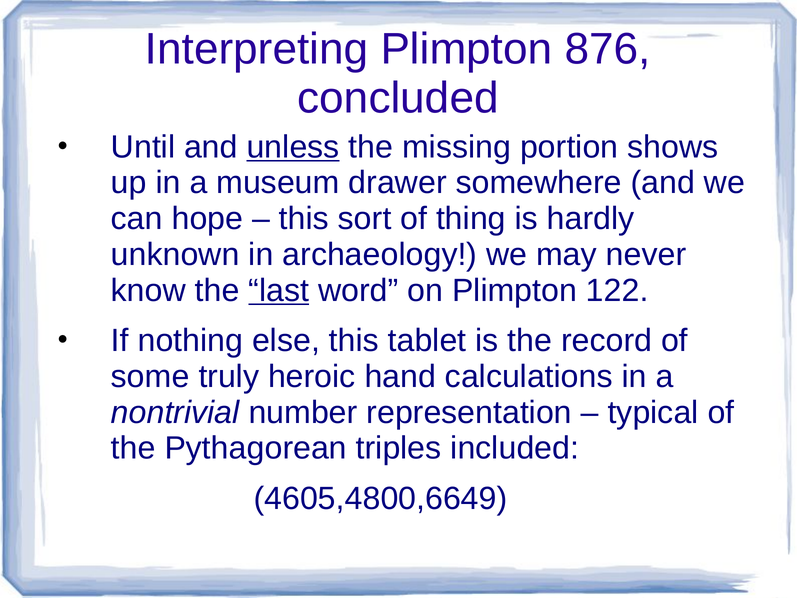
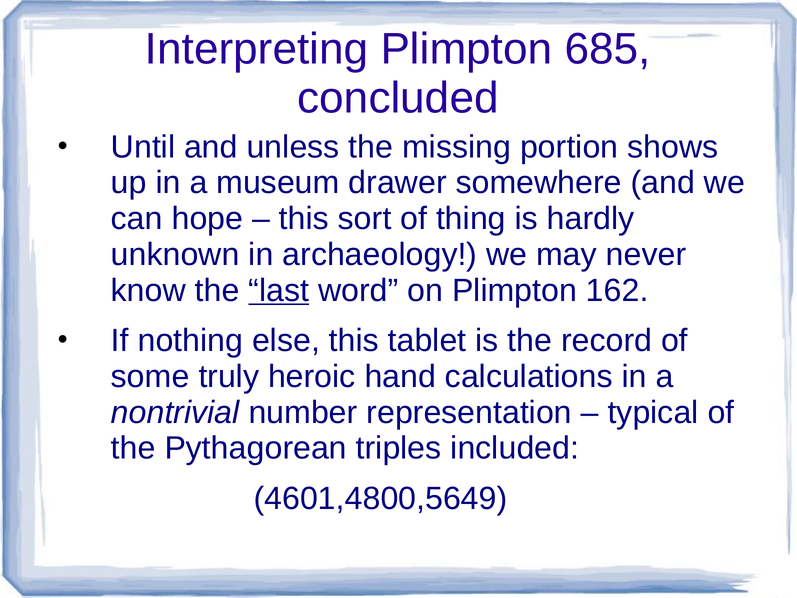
876: 876 -> 685 (608, 49)
unless underline: present -> none (293, 147)
122: 122 -> 162 (617, 290)
4605,4800,6649: 4605,4800,6649 -> 4601,4800,5649 (381, 498)
